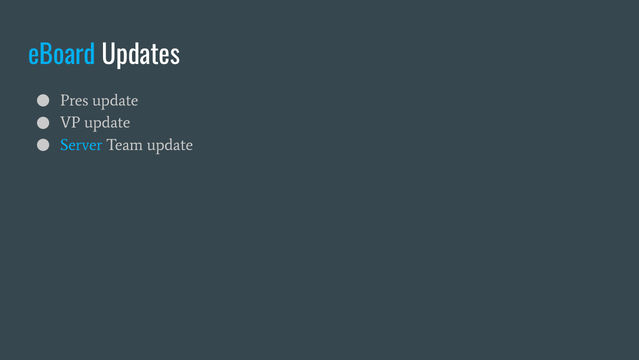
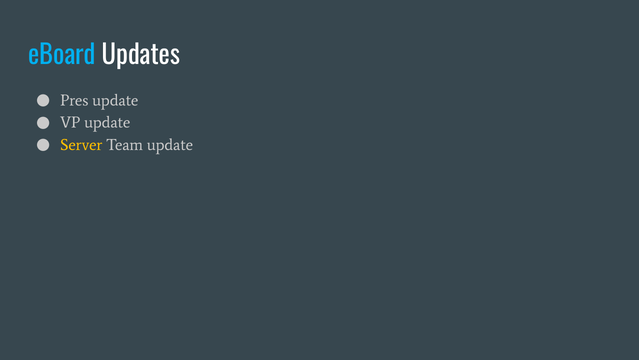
Server colour: light blue -> yellow (81, 145)
